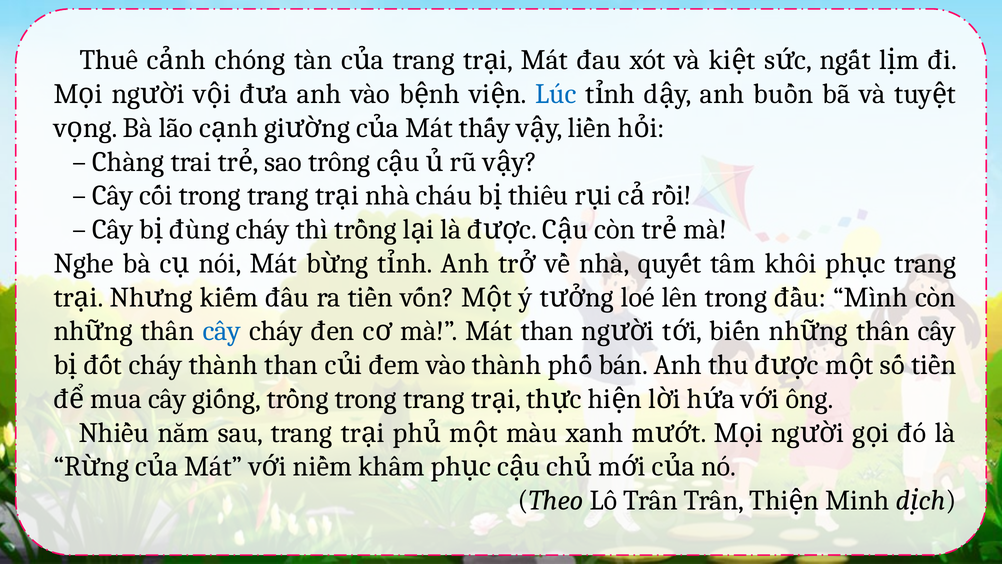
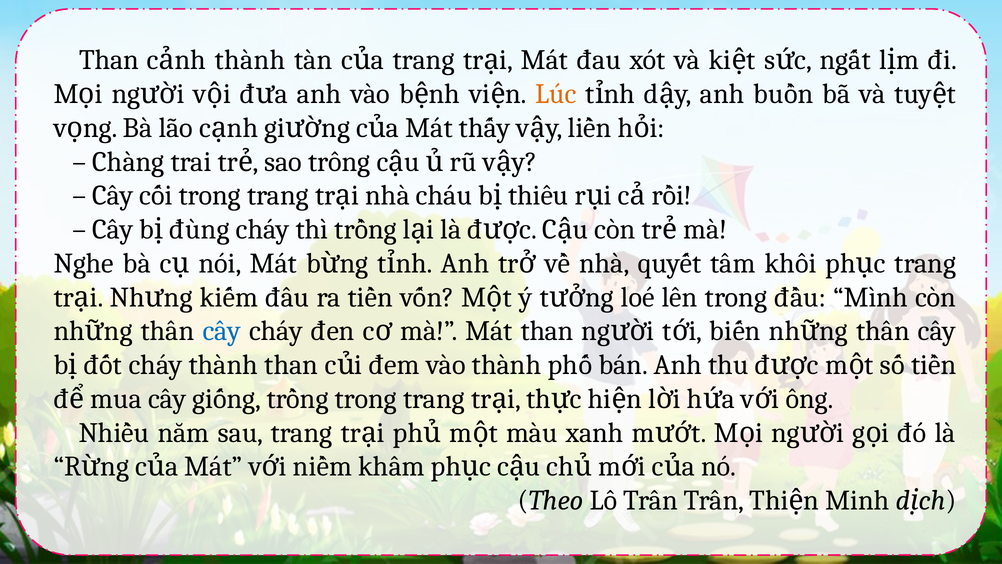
Thuê: Thuê -> Than (109, 60)
chóng: chóng -> thành (250, 60)
Lúc colour: blue -> orange (556, 94)
